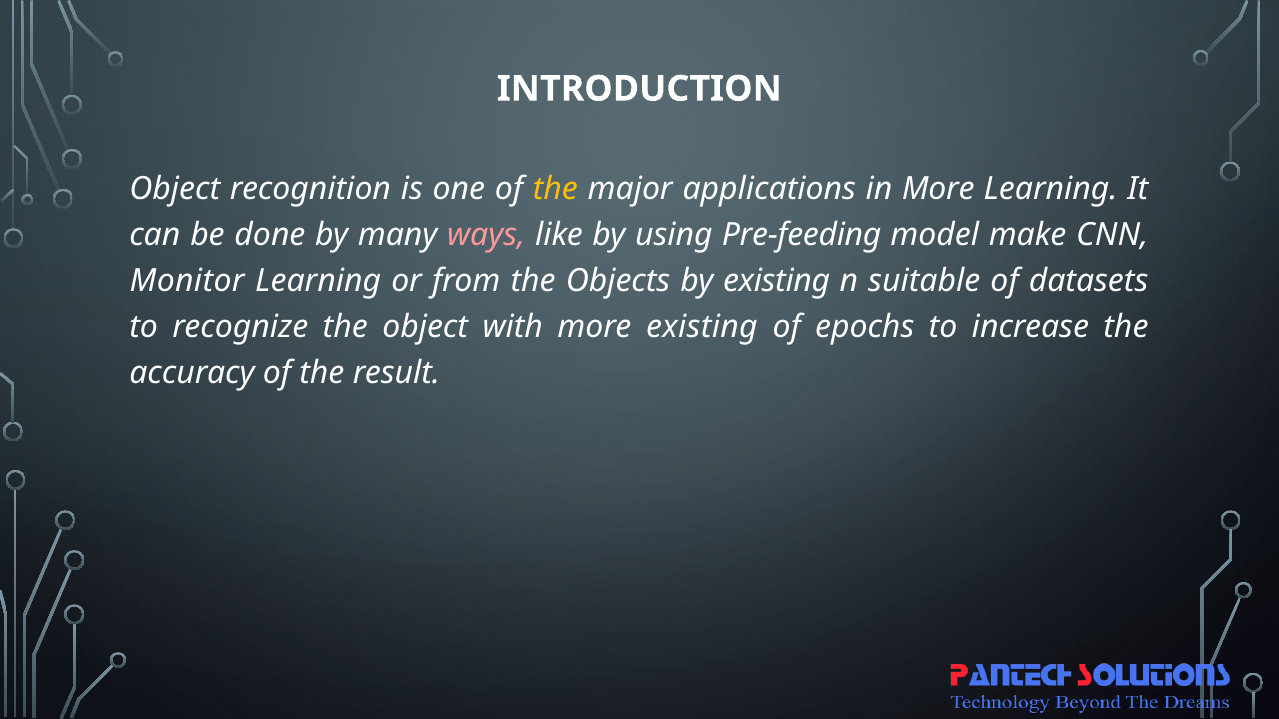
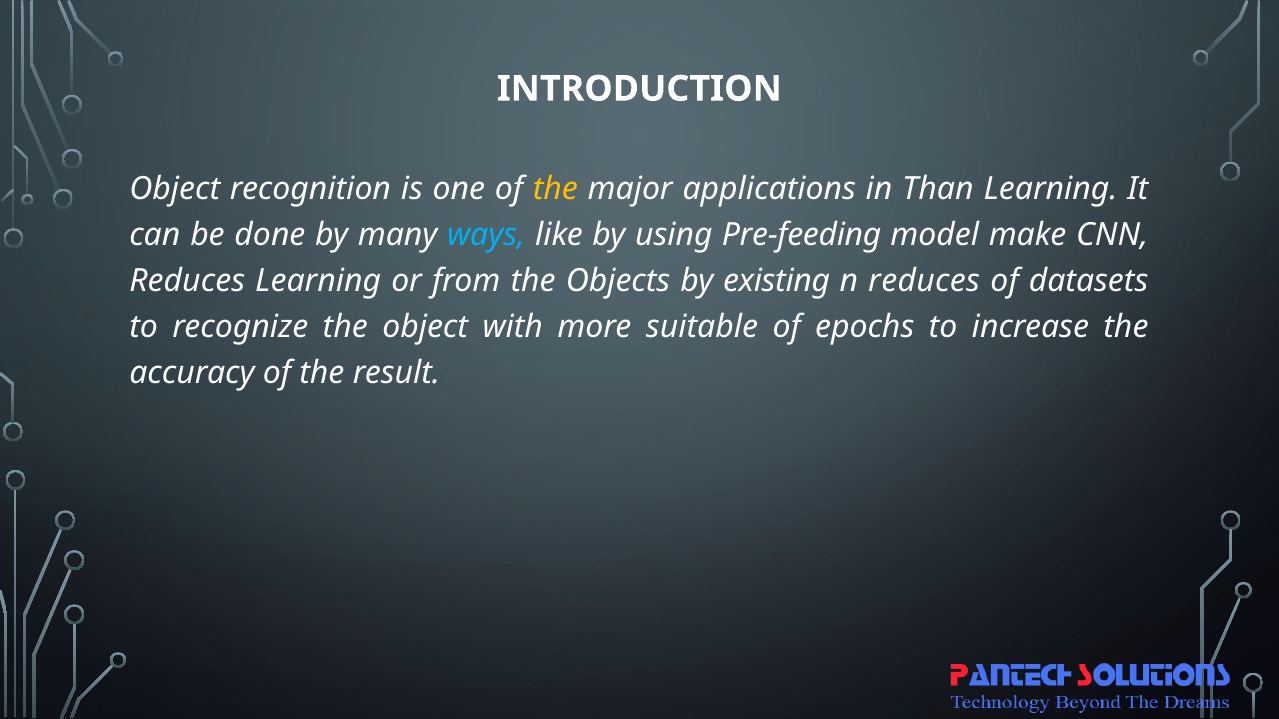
in More: More -> Than (938, 189)
ways colour: pink -> light blue (486, 235)
Monitor: Monitor -> Reduces (187, 281)
n suitable: suitable -> reduces (924, 281)
more existing: existing -> suitable (702, 327)
